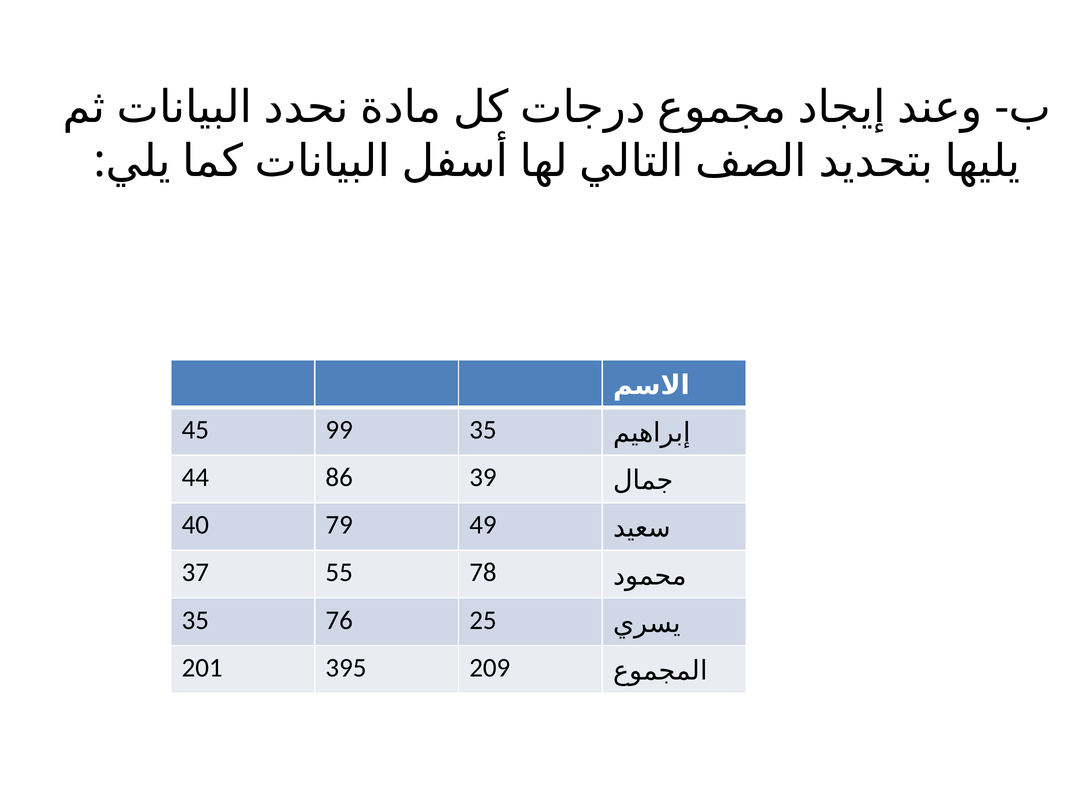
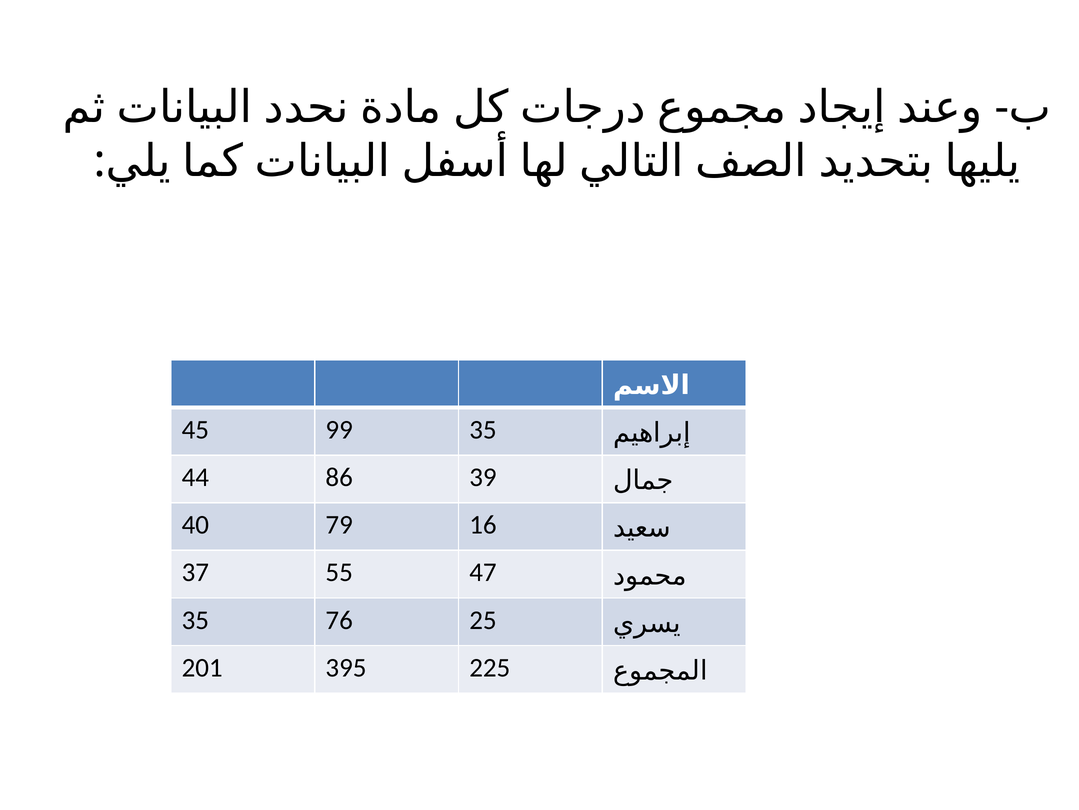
49: 49 -> 16 (483, 524)
78: 78 -> 47 (483, 572)
209: 209 -> 225 (490, 667)
